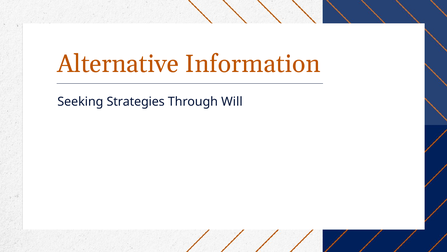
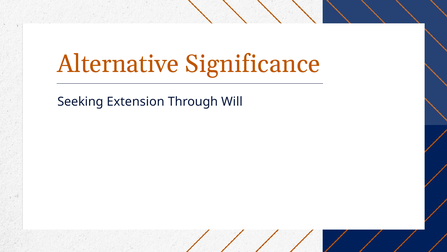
Information: Information -> Significance (253, 64)
Strategies: Strategies -> Extension (136, 102)
